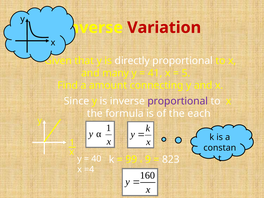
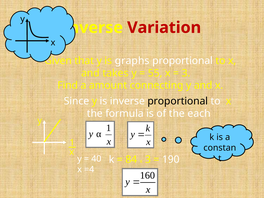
directly: directly -> graphs (132, 61)
many: many -> takes (116, 73)
41: 41 -> 55 (155, 73)
5: 5 -> 3 (186, 73)
proportional colour: purple -> black (178, 101)
99: 99 -> 84 (131, 160)
x 9: 9 -> 3 (148, 160)
823: 823 -> 190 (171, 160)
